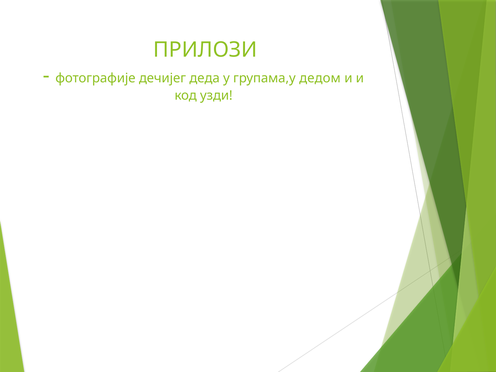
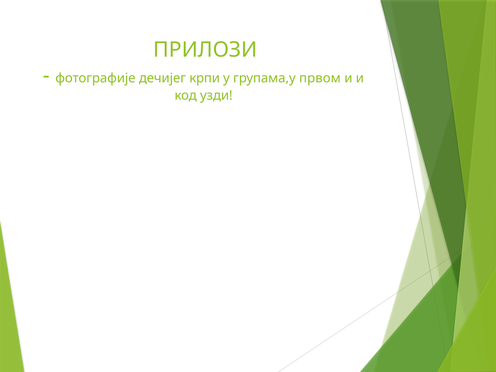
деда: деда -> крпи (205, 78)
дедом: дедом -> првом (320, 78)
